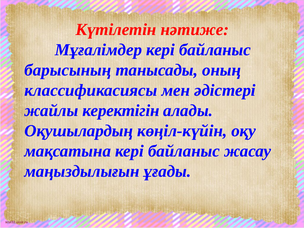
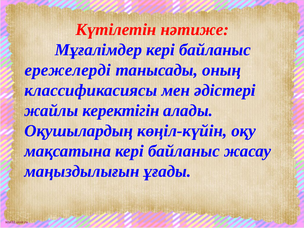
барысының: барысының -> ережелерді (68, 70)
